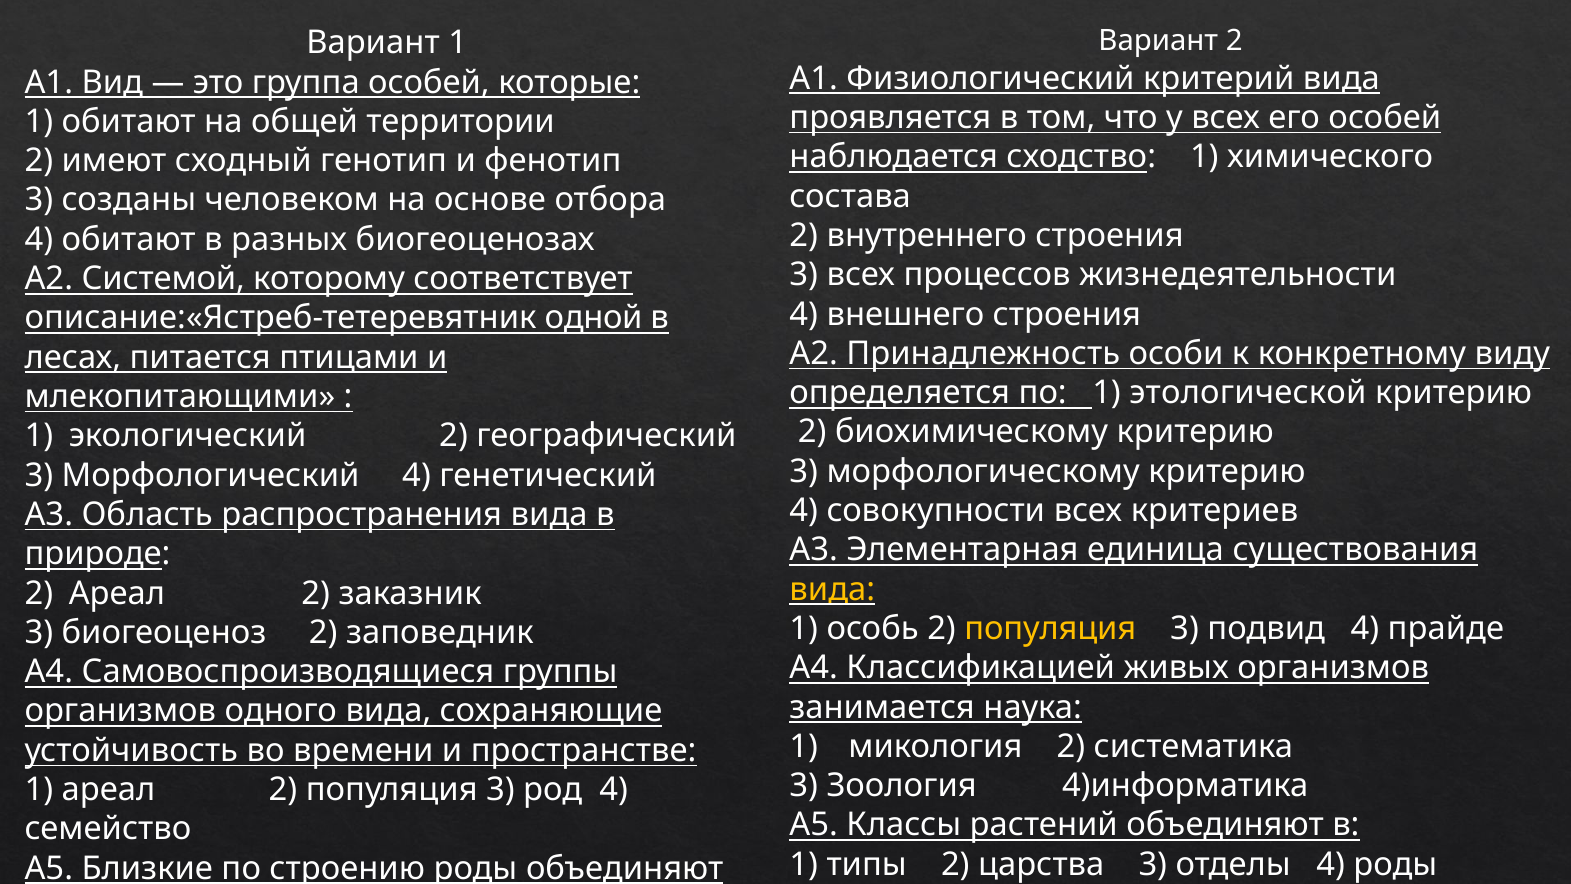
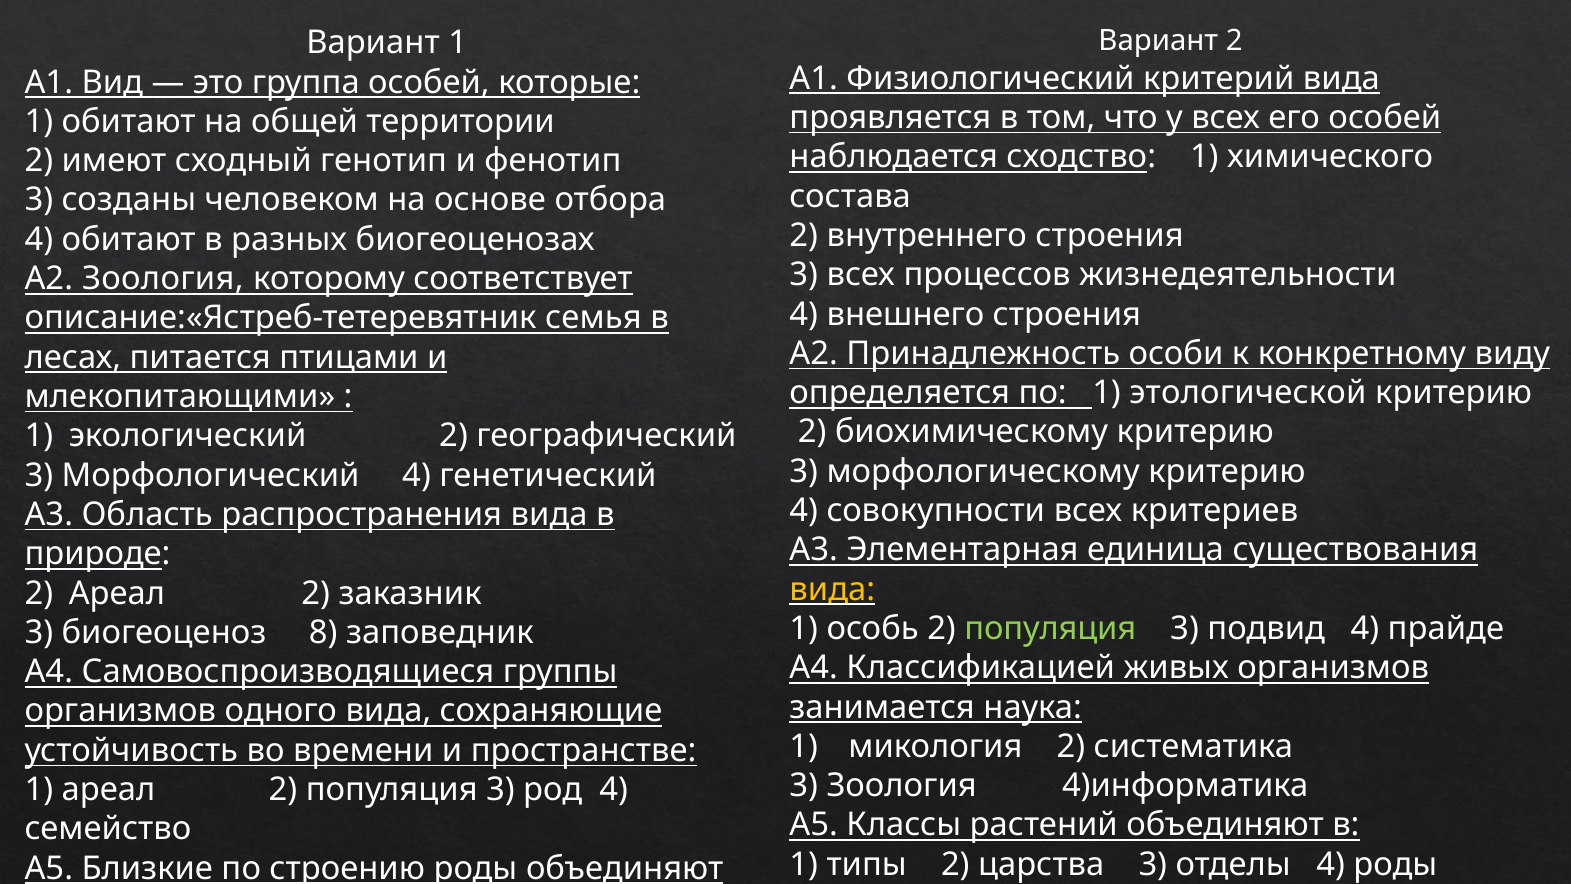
А2 Системой: Системой -> Зоология (163, 279)
одной: одной -> семья (593, 318)
популяция colour: yellow -> light green (1050, 628)
биогеоценоз 2: 2 -> 8 (323, 632)
